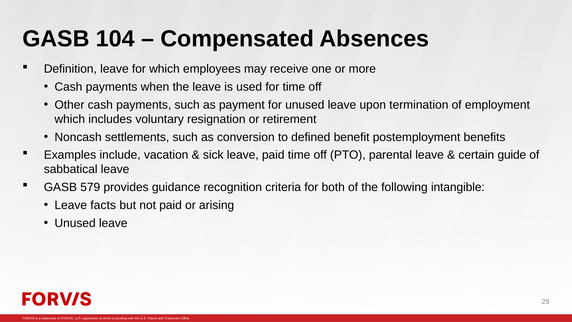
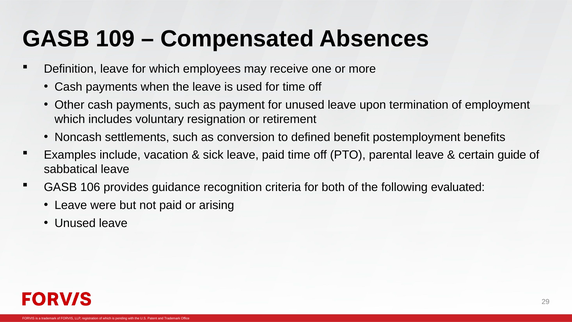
104: 104 -> 109 (115, 39)
579: 579 -> 106 (90, 187)
intangible: intangible -> evaluated (458, 187)
facts: facts -> were (103, 205)
